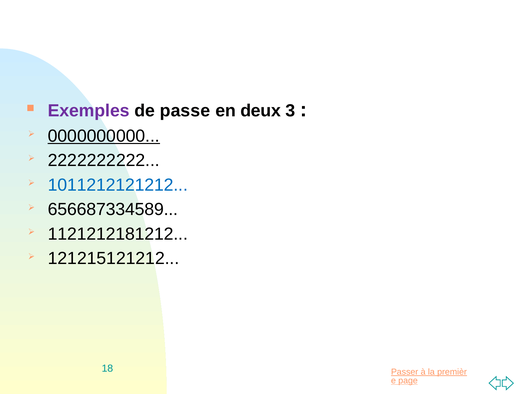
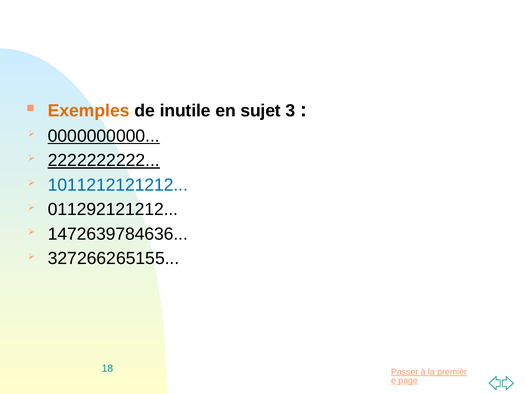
Exemples colour: purple -> orange (89, 111)
passe: passe -> inutile (185, 111)
deux: deux -> sujet (261, 111)
2222222222 underline: none -> present (104, 161)
656687334589: 656687334589 -> 011292121212 (113, 210)
1121212181212: 1121212181212 -> 1472639784636 (118, 234)
121215121212: 121215121212 -> 327266265155 (114, 259)
